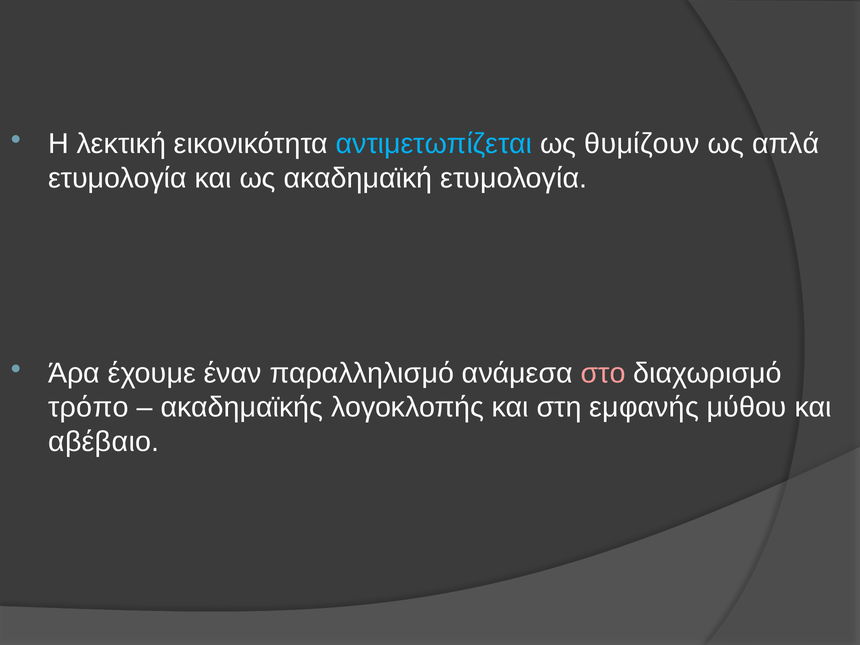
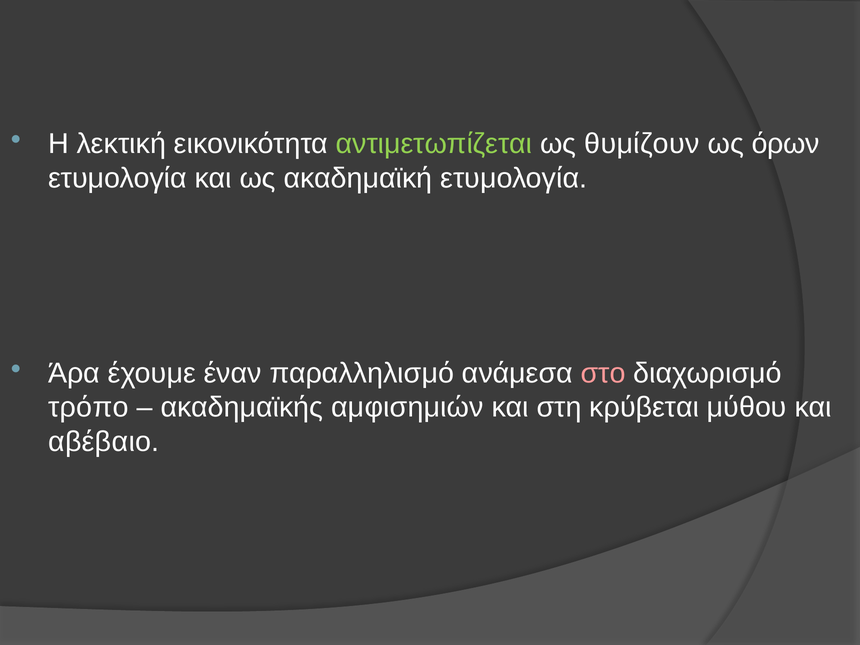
αντιμετωπίζεται colour: light blue -> light green (434, 144)
απλά: απλά -> όρων (786, 144)
λογοκλοπής: λογοκλοπής -> αμφισημιών (407, 408)
εμφανής: εμφανής -> κρύβεται (644, 408)
